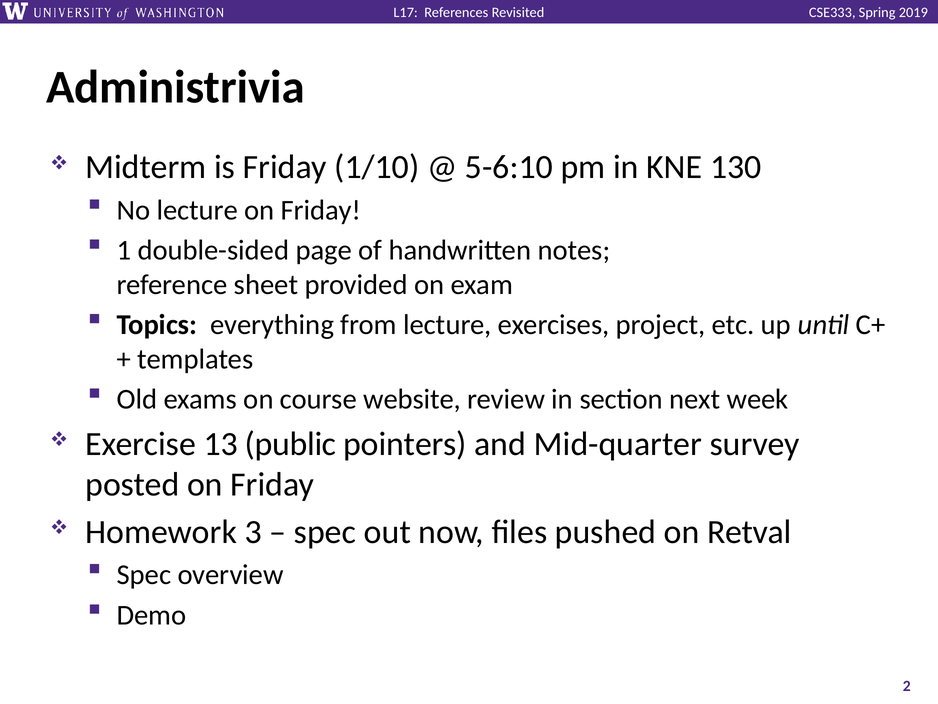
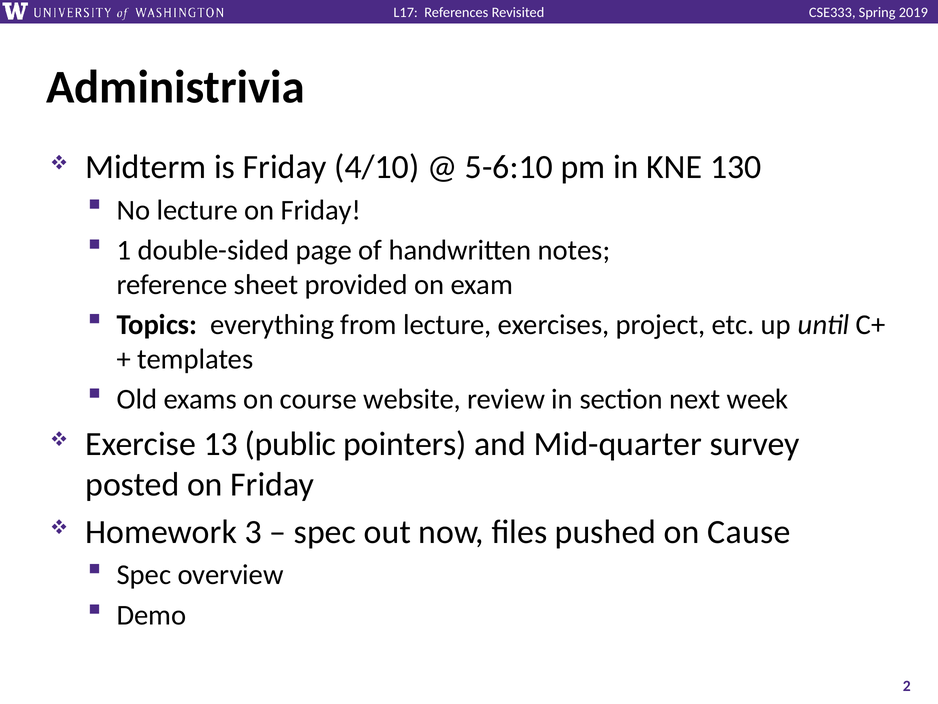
1/10: 1/10 -> 4/10 (377, 167)
Retval: Retval -> Cause (749, 532)
